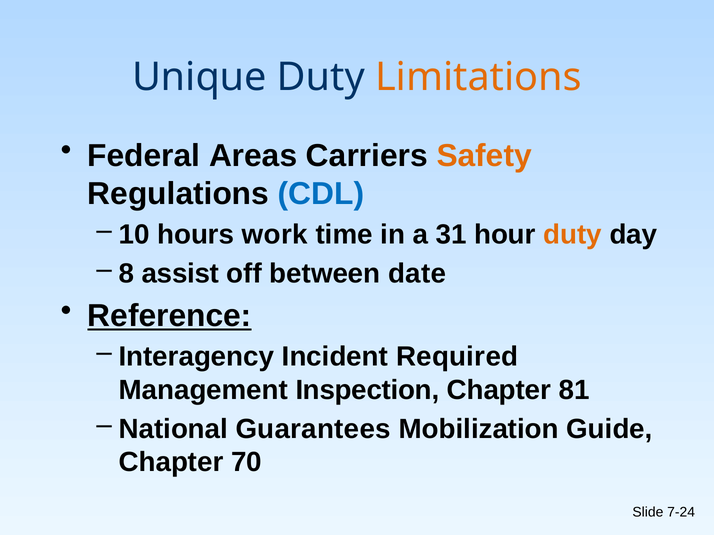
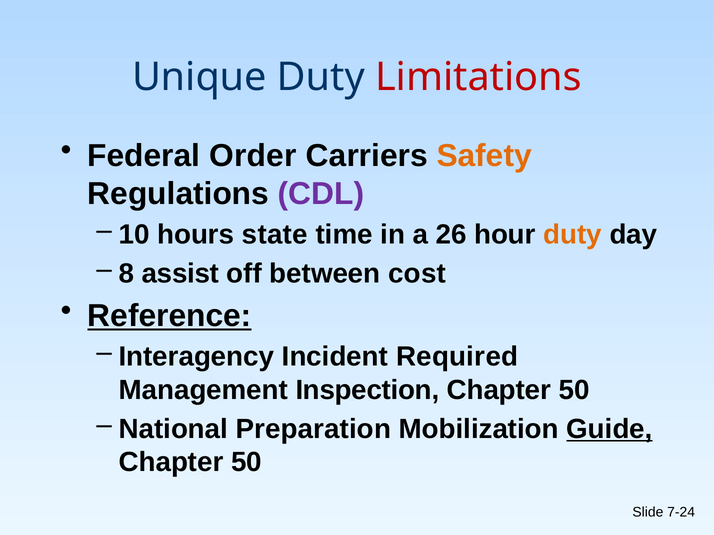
Limitations colour: orange -> red (479, 77)
Areas: Areas -> Order (253, 156)
CDL colour: blue -> purple (321, 194)
work: work -> state (275, 235)
31: 31 -> 26 (451, 235)
date: date -> cost (417, 274)
81: 81 -> 50 (574, 390)
Guarantees: Guarantees -> Preparation (313, 429)
Guide underline: none -> present (609, 429)
70: 70 -> 50 (246, 463)
